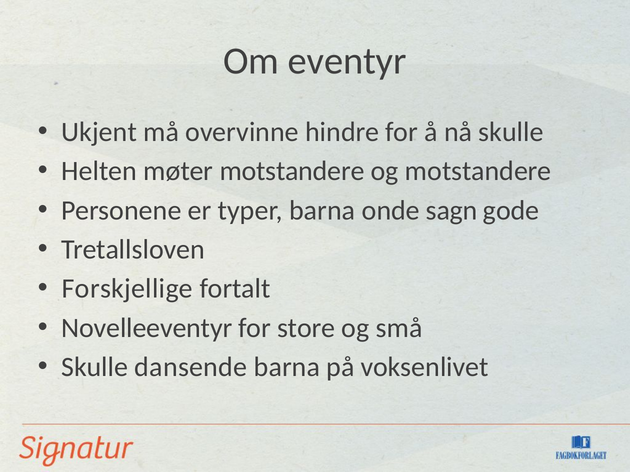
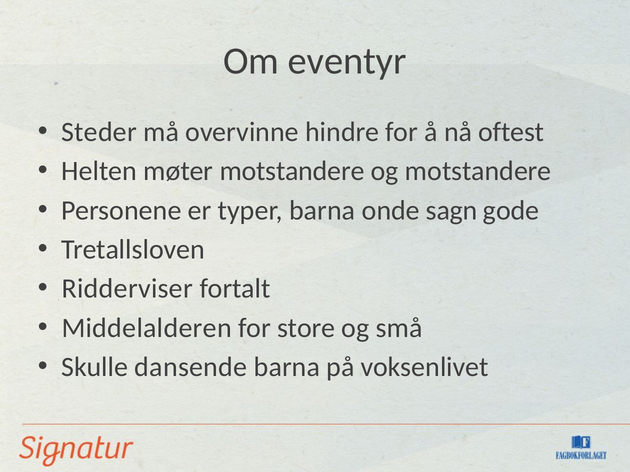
Ukjent: Ukjent -> Steder (99, 132)
nå skulle: skulle -> oftest (511, 132)
Forskjellige: Forskjellige -> Ridderviser (127, 289)
Novelleeventyr: Novelleeventyr -> Middelalderen (147, 328)
